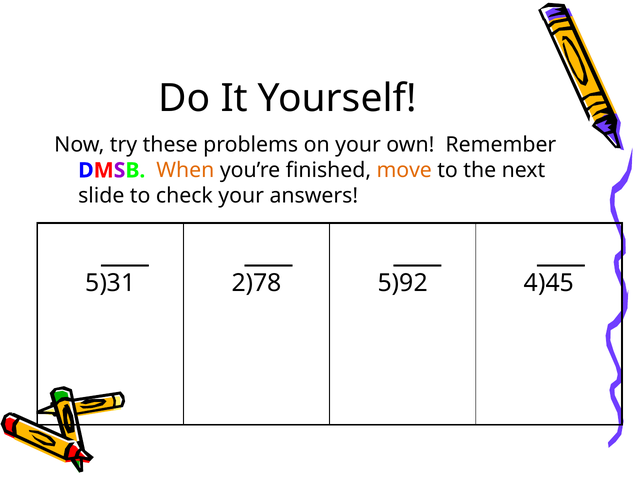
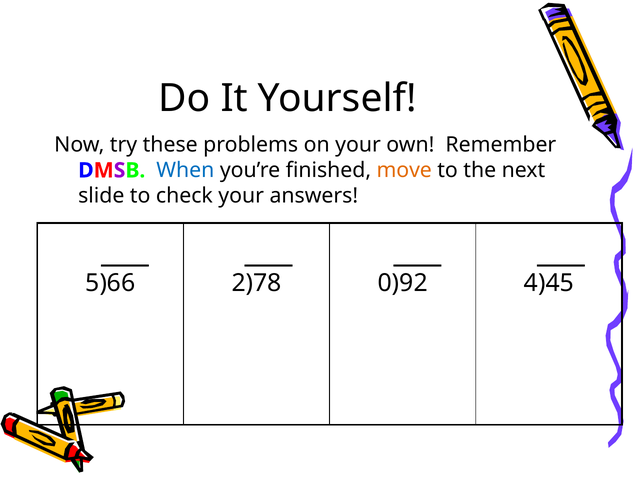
When colour: orange -> blue (185, 171)
5)31: 5)31 -> 5)66 (110, 283)
5)92: 5)92 -> 0)92 (403, 283)
